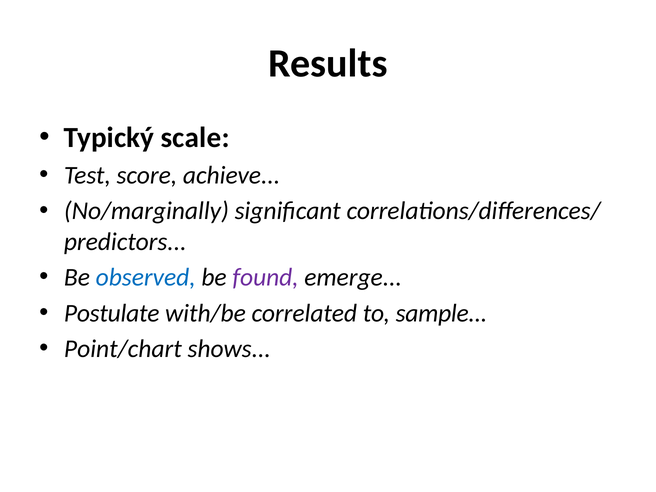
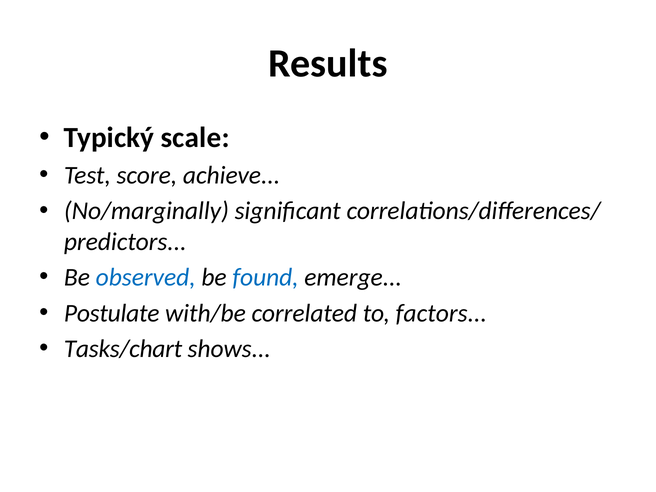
found colour: purple -> blue (266, 277)
sample: sample -> factors (441, 313)
Point/chart: Point/chart -> Tasks/chart (123, 349)
